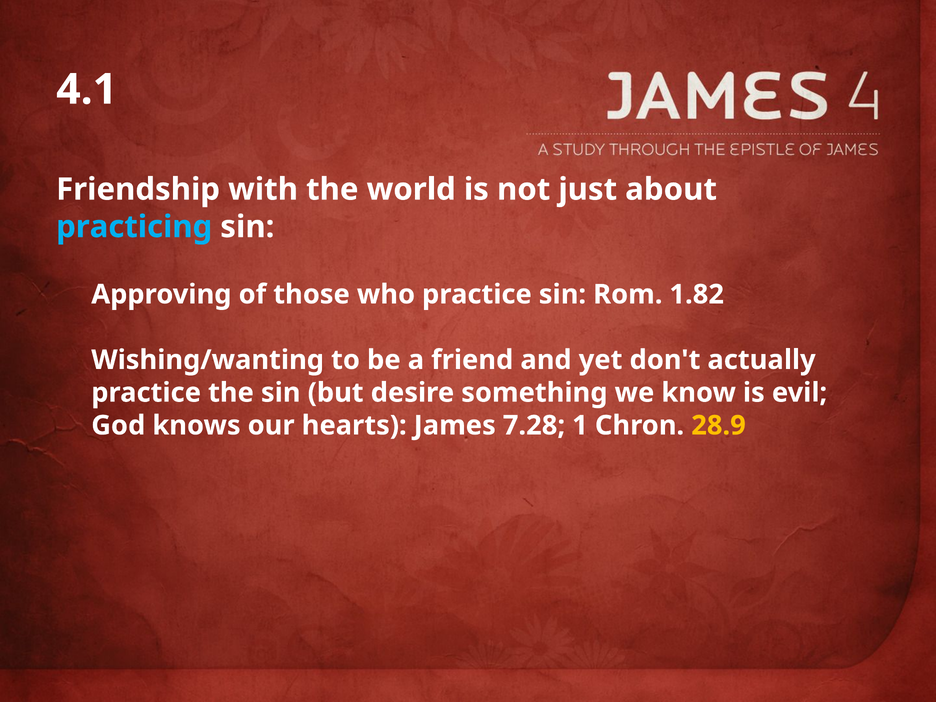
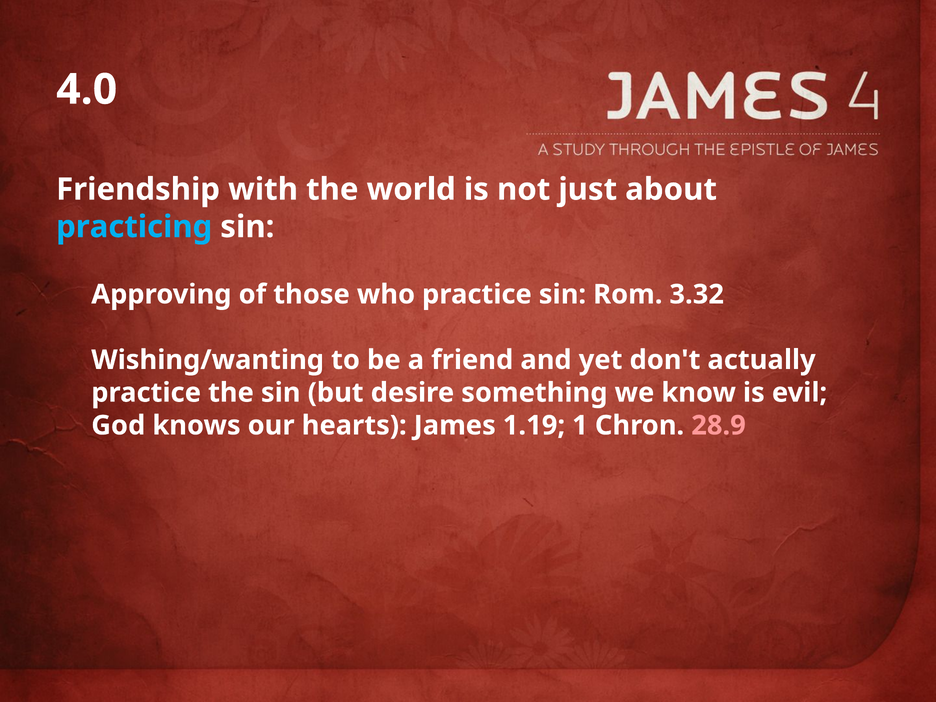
4.1: 4.1 -> 4.0 (87, 90)
1.82: 1.82 -> 3.32 (697, 294)
7.28: 7.28 -> 1.19 (534, 425)
28.9 colour: yellow -> pink (719, 425)
